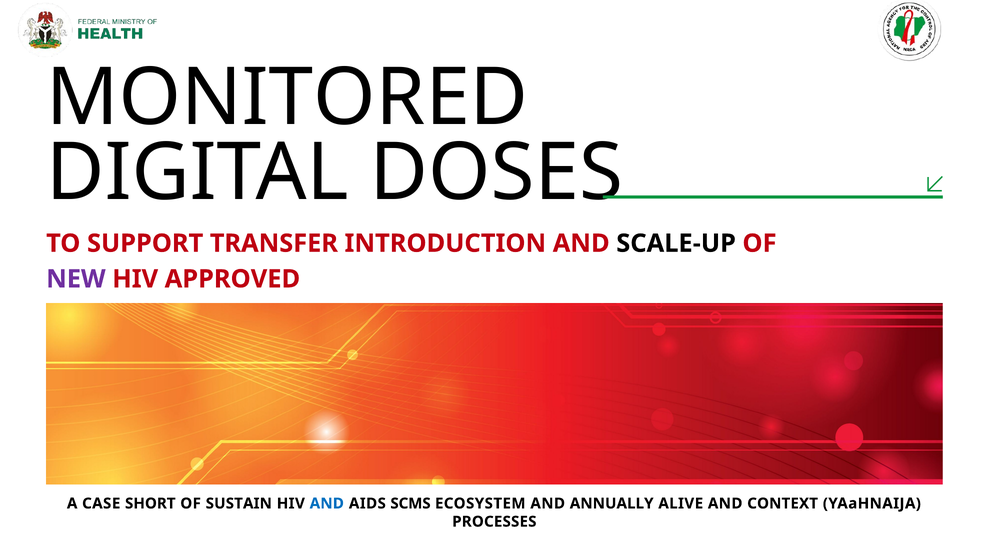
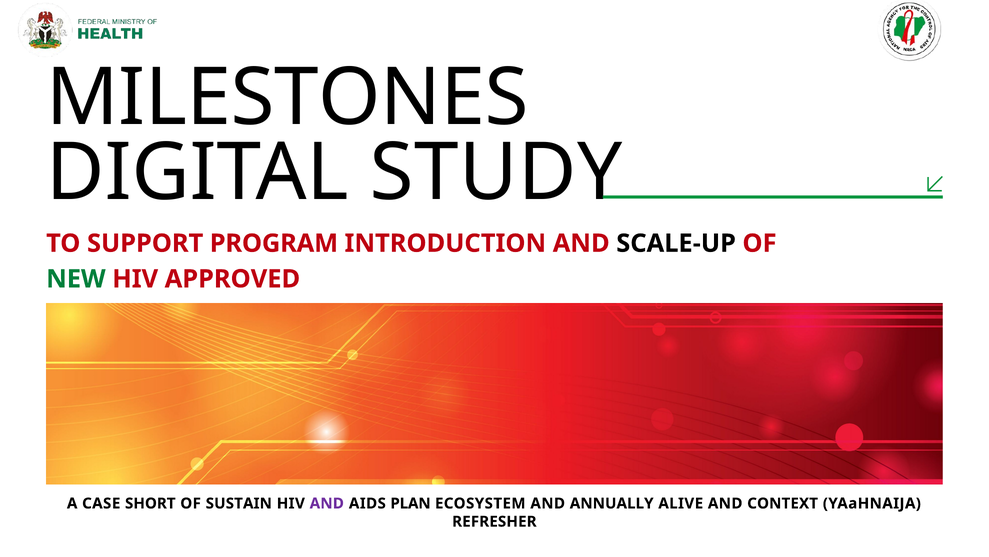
MONITORED: MONITORED -> MILESTONES (287, 98)
DOSES: DOSES -> STUDY (496, 173)
TRANSFER: TRANSFER -> PROGRAM (274, 243)
NEW colour: purple -> green (76, 279)
AND colour: blue -> purple (327, 503)
SCMS: SCMS -> PLAN (411, 503)
PROCESSES: PROCESSES -> REFRESHER (494, 521)
